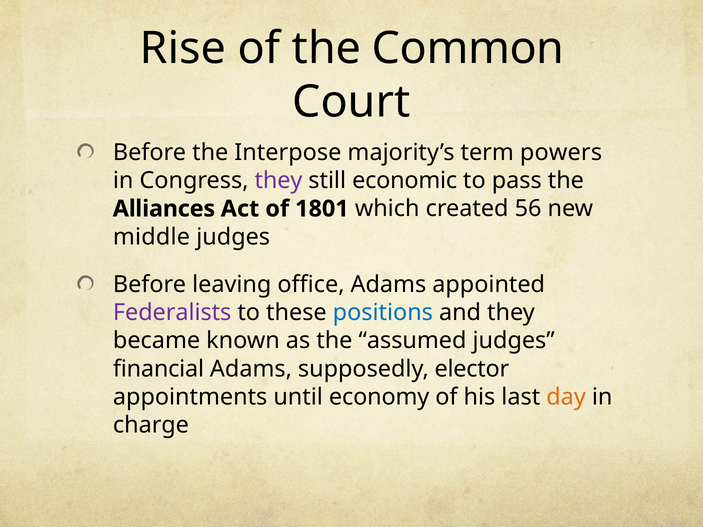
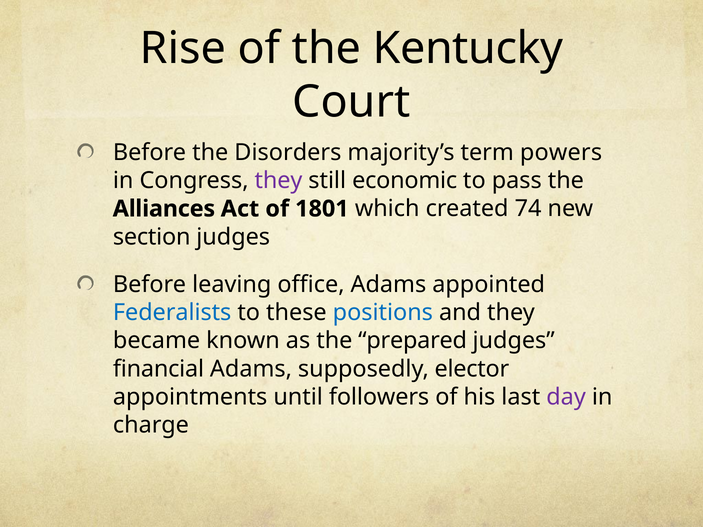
Common: Common -> Kentucky (468, 48)
Interpose: Interpose -> Disorders (288, 153)
56: 56 -> 74 (528, 209)
middle: middle -> section (152, 237)
Federalists colour: purple -> blue (172, 313)
assumed: assumed -> prepared (413, 341)
economy: economy -> followers (379, 397)
day colour: orange -> purple (566, 397)
